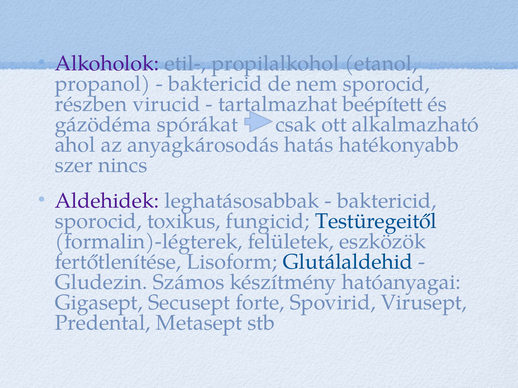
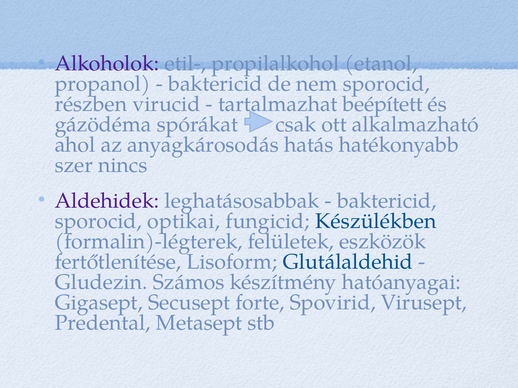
toxikus: toxikus -> optikai (184, 221)
Testüregeitől: Testüregeitől -> Készülékben (376, 221)
